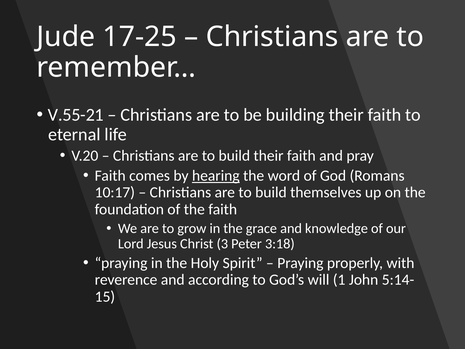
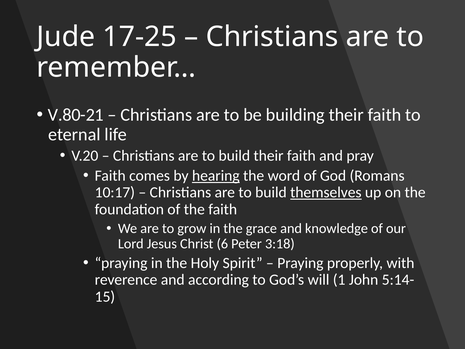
V.55-21: V.55-21 -> V.80-21 (76, 115)
themselves underline: none -> present (326, 192)
3: 3 -> 6 (222, 244)
